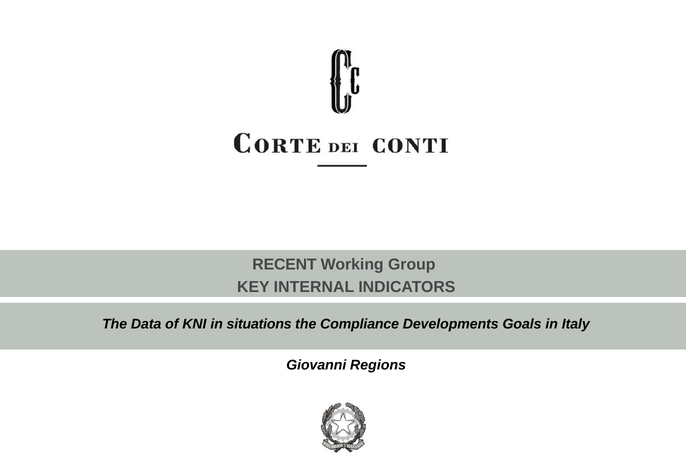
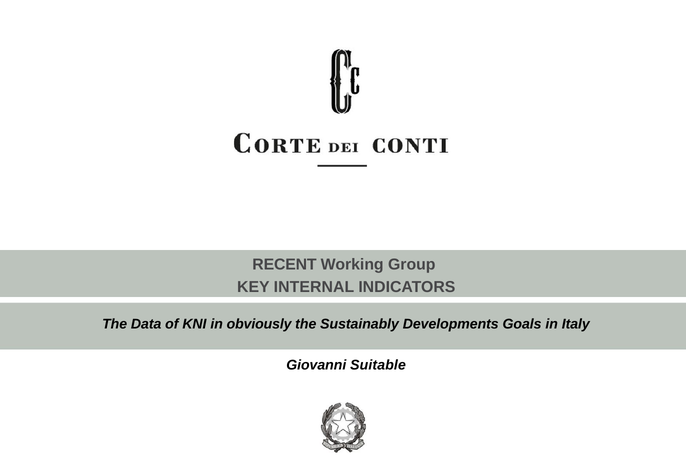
situations: situations -> obviously (259, 324)
Compliance: Compliance -> Sustainably (360, 324)
Regions: Regions -> Suitable (378, 365)
